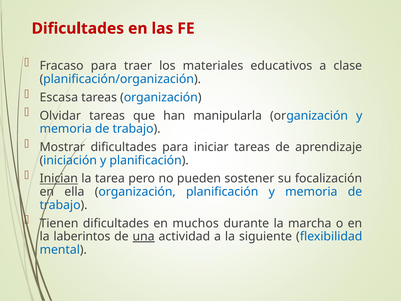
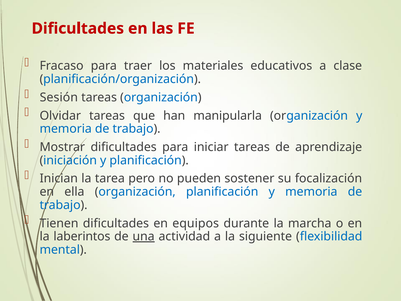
Escasa: Escasa -> Sesión (59, 97)
Inician underline: present -> none (59, 178)
muchos: muchos -> equipos (196, 223)
